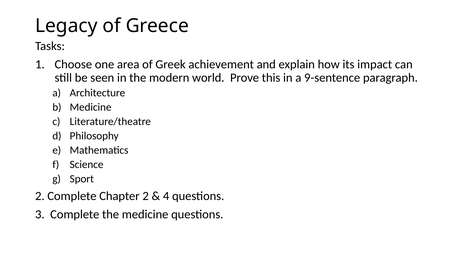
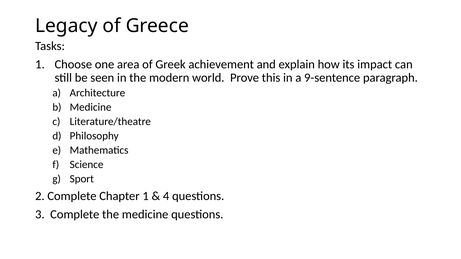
Chapter 2: 2 -> 1 (146, 196)
